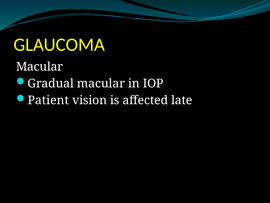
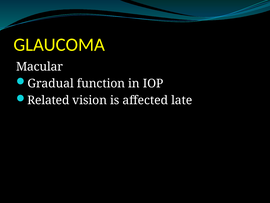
Gradual macular: macular -> function (101, 83)
Patient: Patient -> Related (48, 100)
